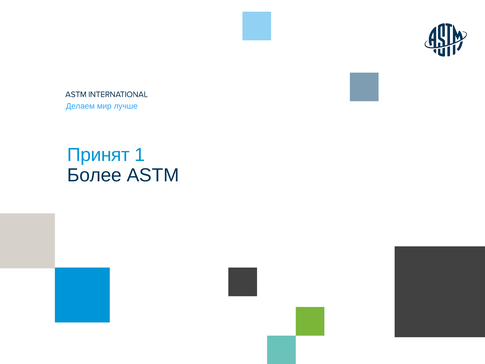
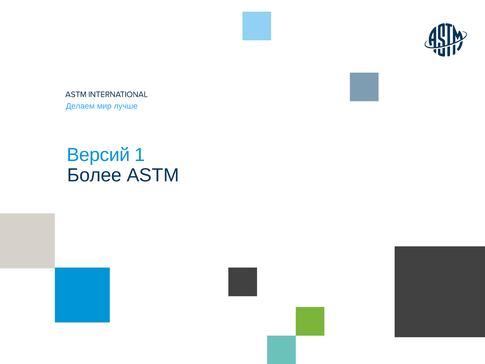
Принят: Принят -> Версий (98, 155)
